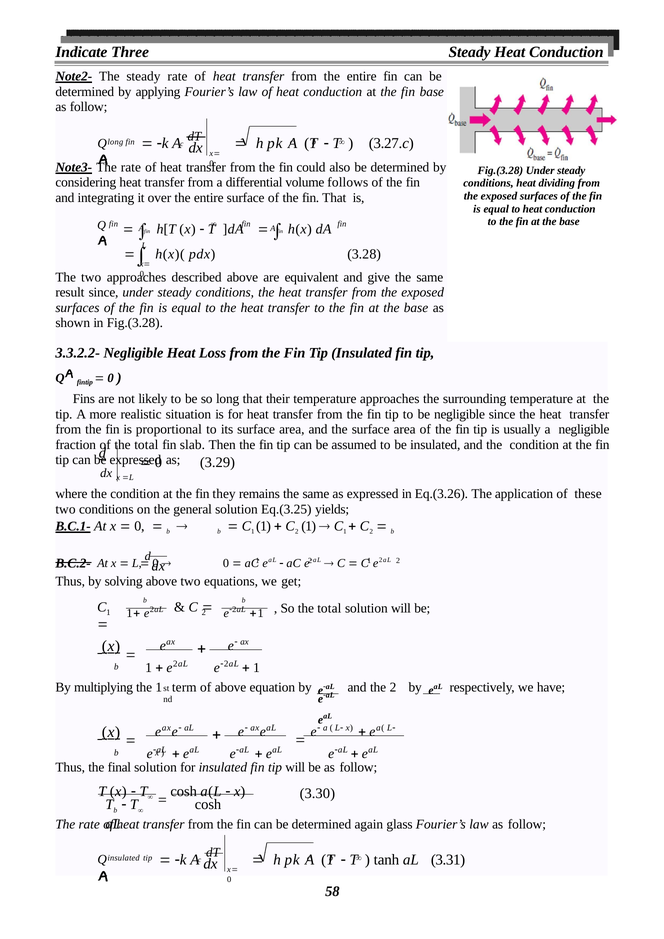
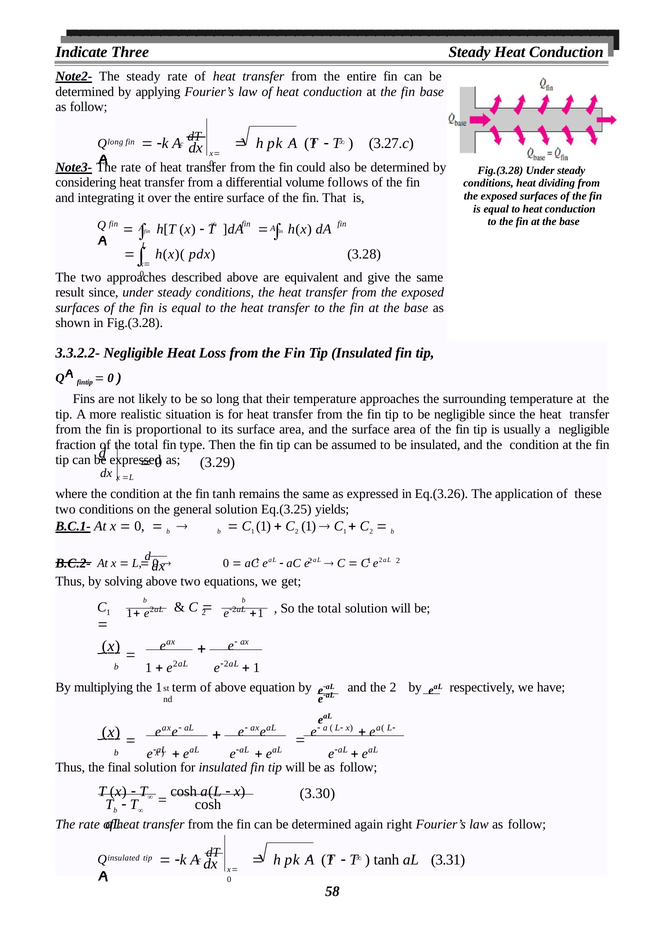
slab: slab -> type (193, 445)
fin they: they -> tanh (224, 494)
glass: glass -> right (399, 825)
